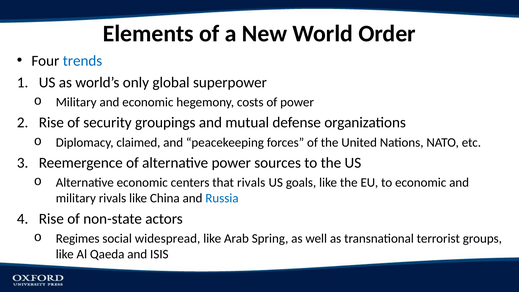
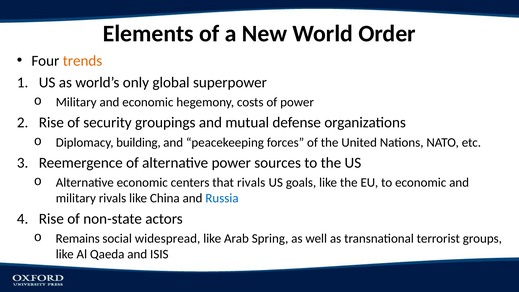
trends colour: blue -> orange (83, 61)
claimed: claimed -> building (138, 142)
Regimes: Regimes -> Remains (78, 238)
